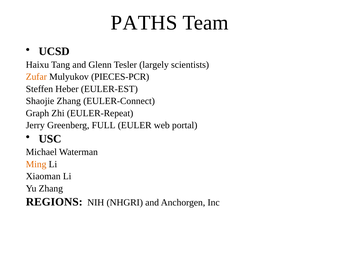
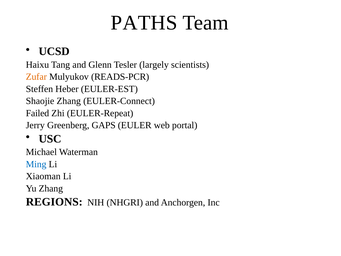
PIECES-PCR: PIECES-PCR -> READS-PCR (120, 77)
Graph: Graph -> Failed (37, 113)
FULL: FULL -> GAPS (104, 125)
Ming colour: orange -> blue (36, 164)
